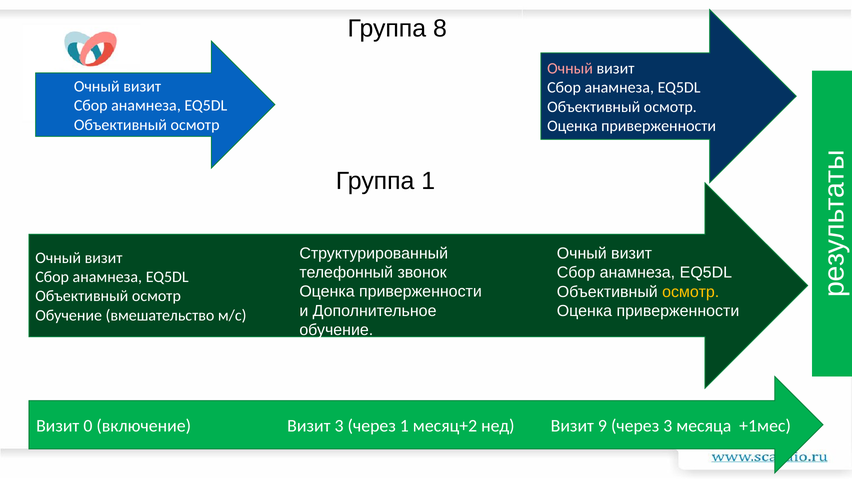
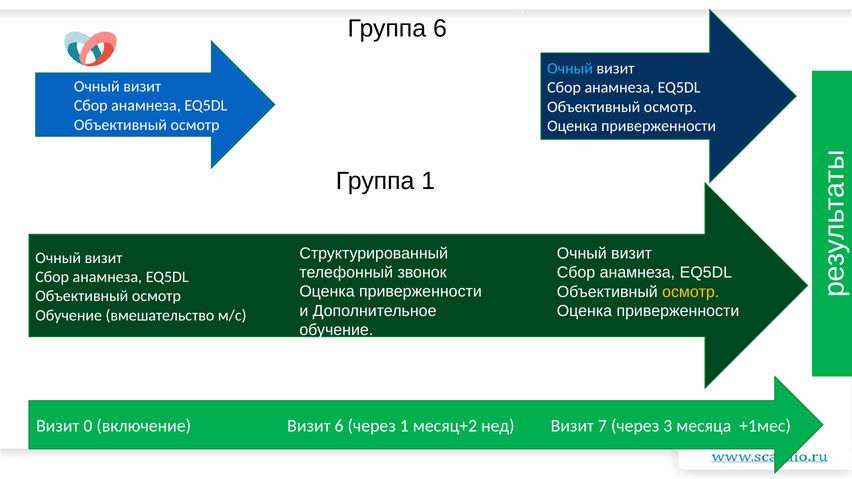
Группа 8: 8 -> 6 (440, 29)
Очный colour: pink -> light blue (570, 69)
Визит 3: 3 -> 6 (339, 426)
9: 9 -> 7 (602, 426)
